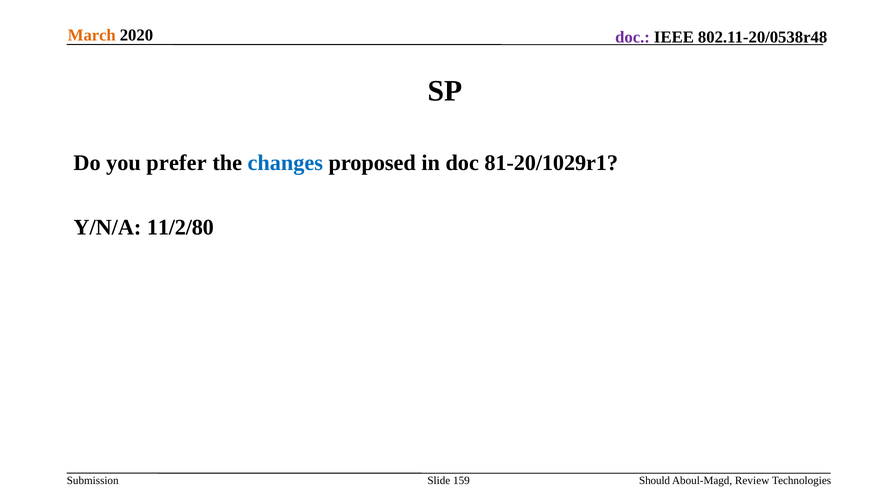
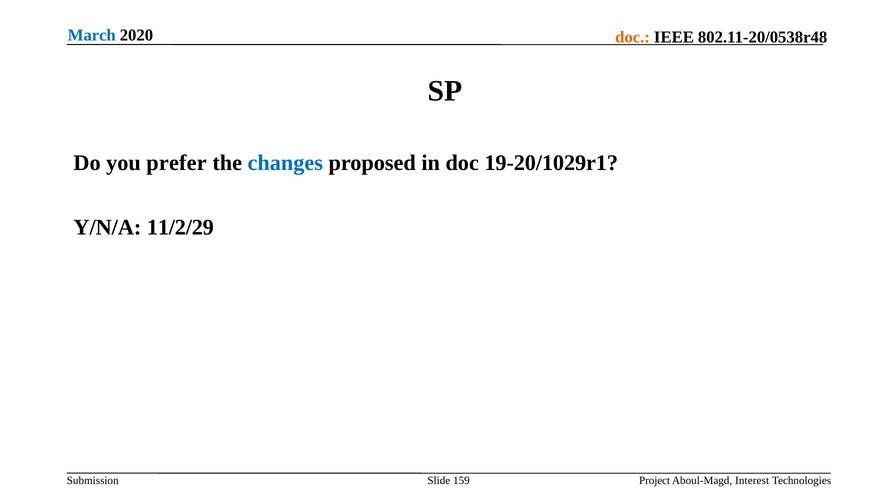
March colour: orange -> blue (92, 35)
doc colour: purple -> orange (633, 37)
81-20/1029r1: 81-20/1029r1 -> 19-20/1029r1 (551, 163)
11/2/80: 11/2/80 -> 11/2/29 (180, 227)
Should: Should -> Project (655, 480)
Review: Review -> Interest (752, 480)
